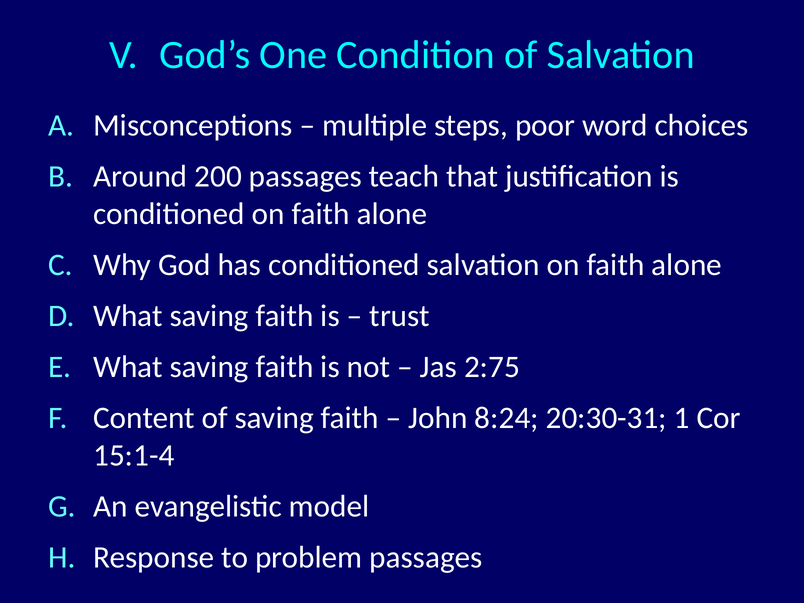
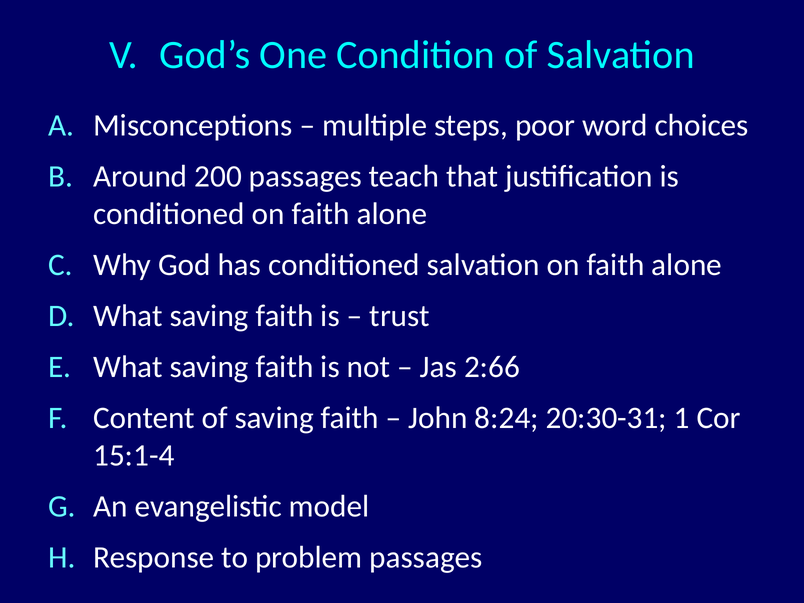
2:75: 2:75 -> 2:66 (492, 367)
